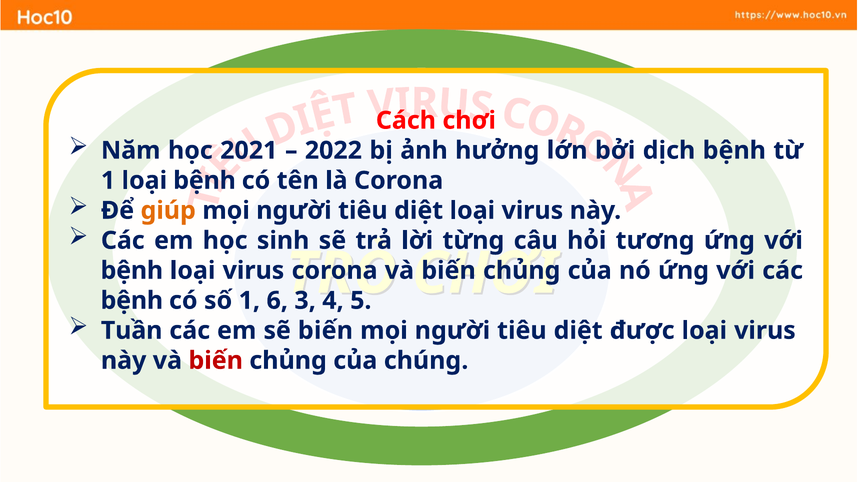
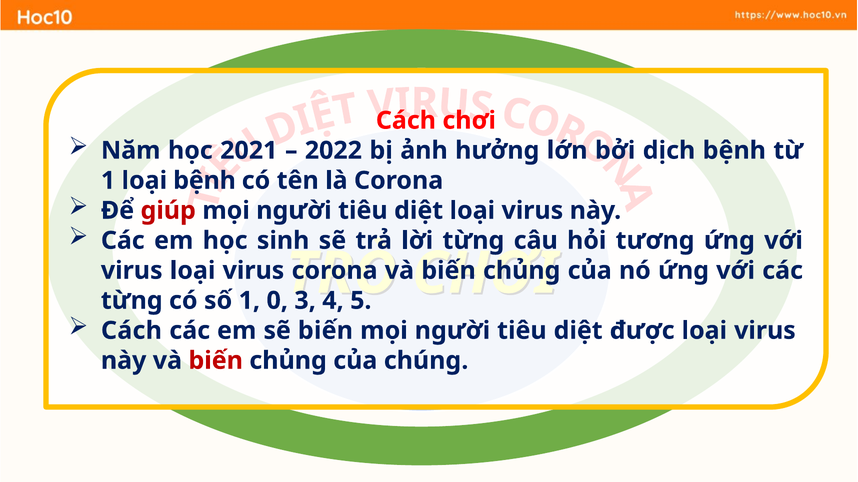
giúp colour: orange -> red (168, 211)
bệnh: bệnh -> virus (132, 271)
bệnh: bệnh -> từng (132, 301)
6: 6 -> 0 (277, 301)
Tuần: Tuần -> Cách (131, 331)
